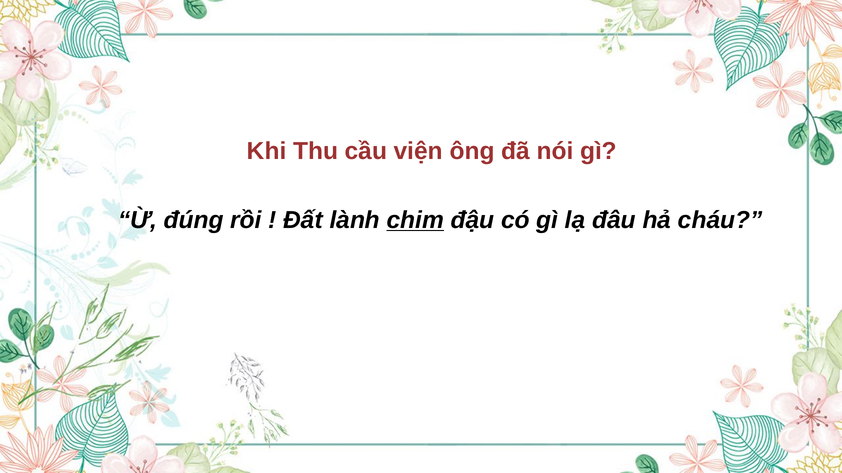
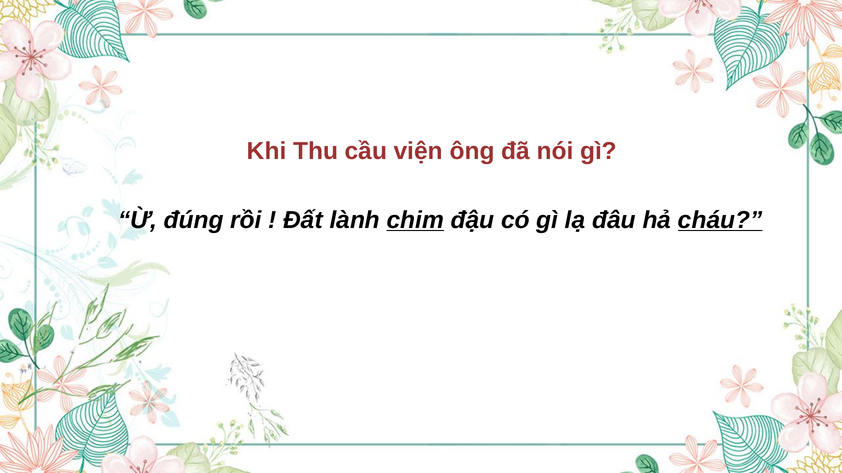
cháu underline: none -> present (720, 220)
